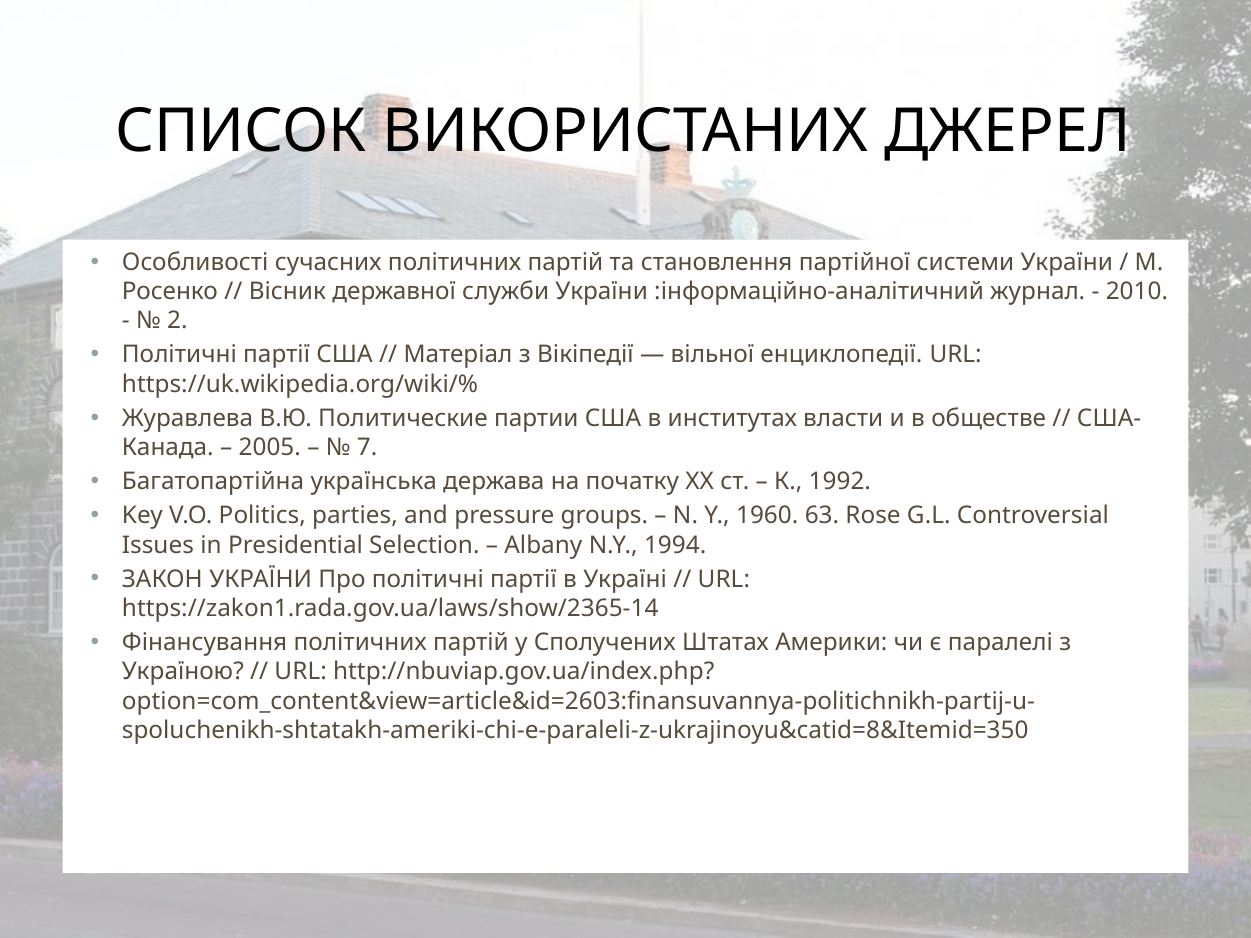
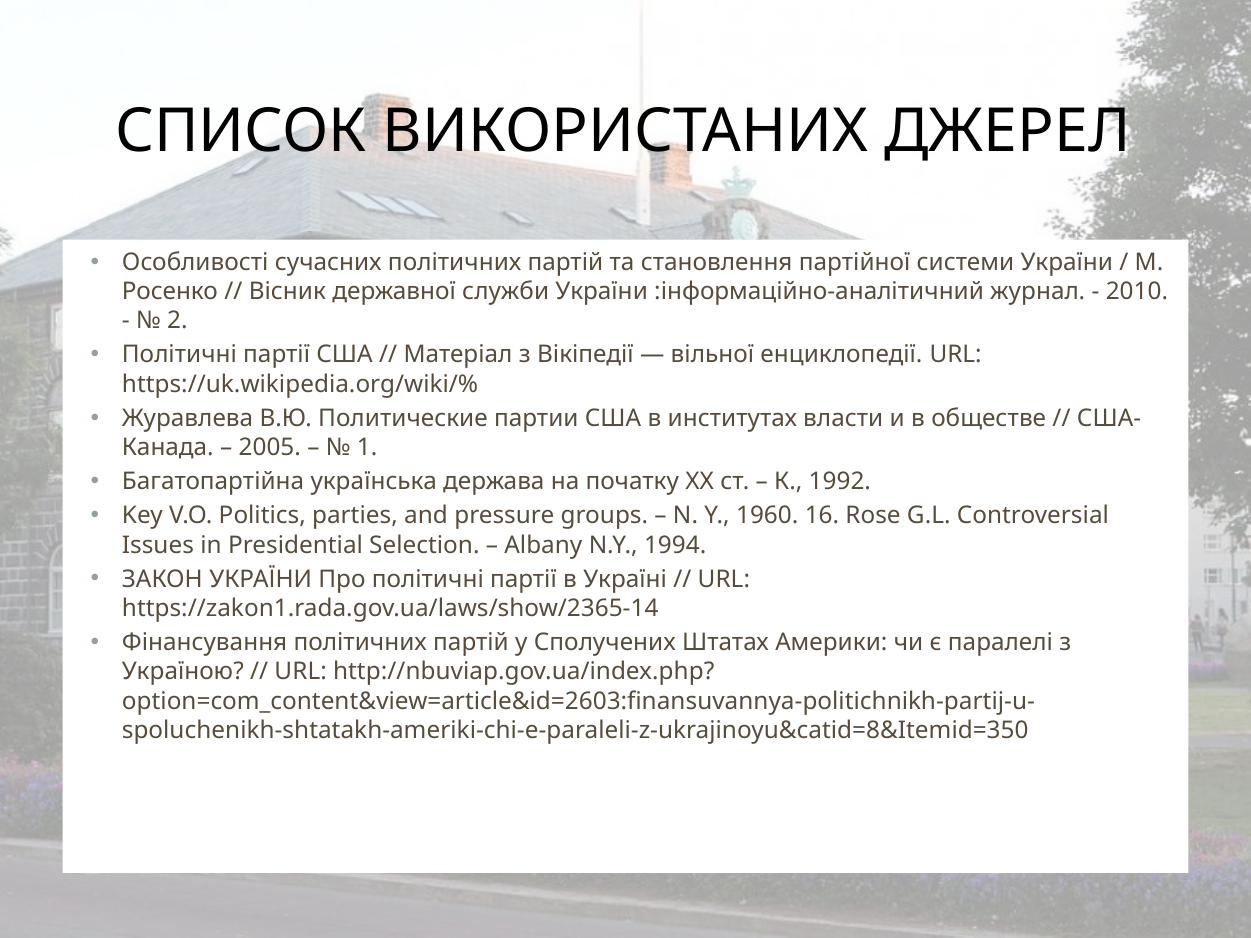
7: 7 -> 1 (367, 448)
63: 63 -> 16 (822, 516)
